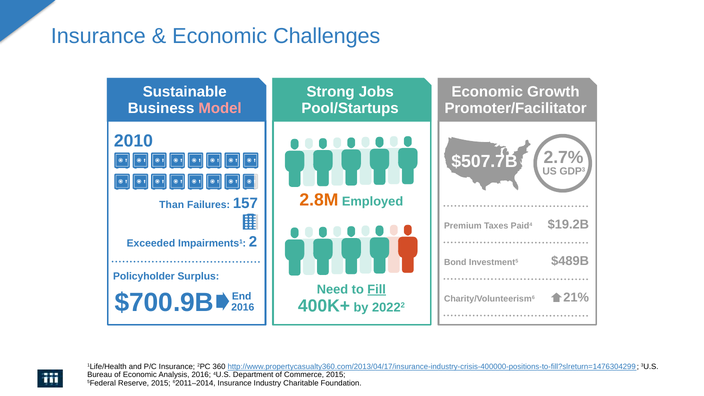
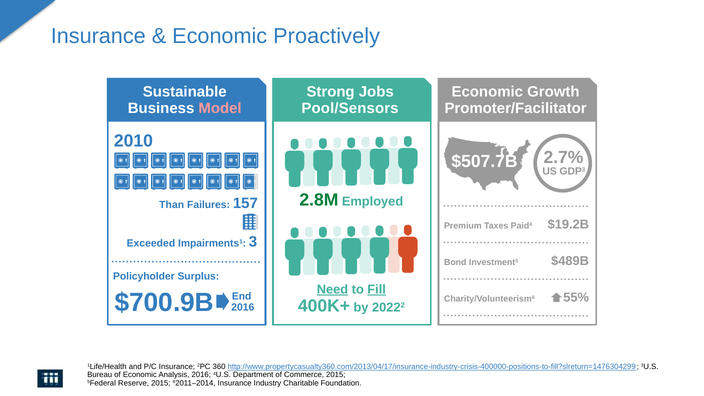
Challenges: Challenges -> Proactively (327, 36)
Pool/Startups: Pool/Startups -> Pool/Sensors (350, 108)
2.8M colour: orange -> green (319, 200)
2: 2 -> 3 (253, 242)
Need underline: none -> present (332, 289)
21%: 21% -> 55% (576, 298)
